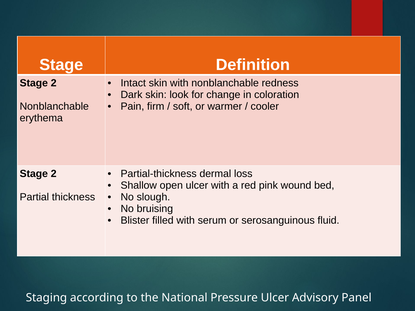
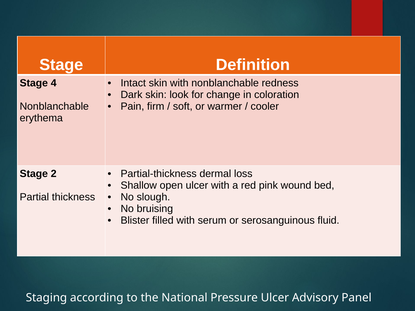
2: 2 -> 4 (54, 83)
